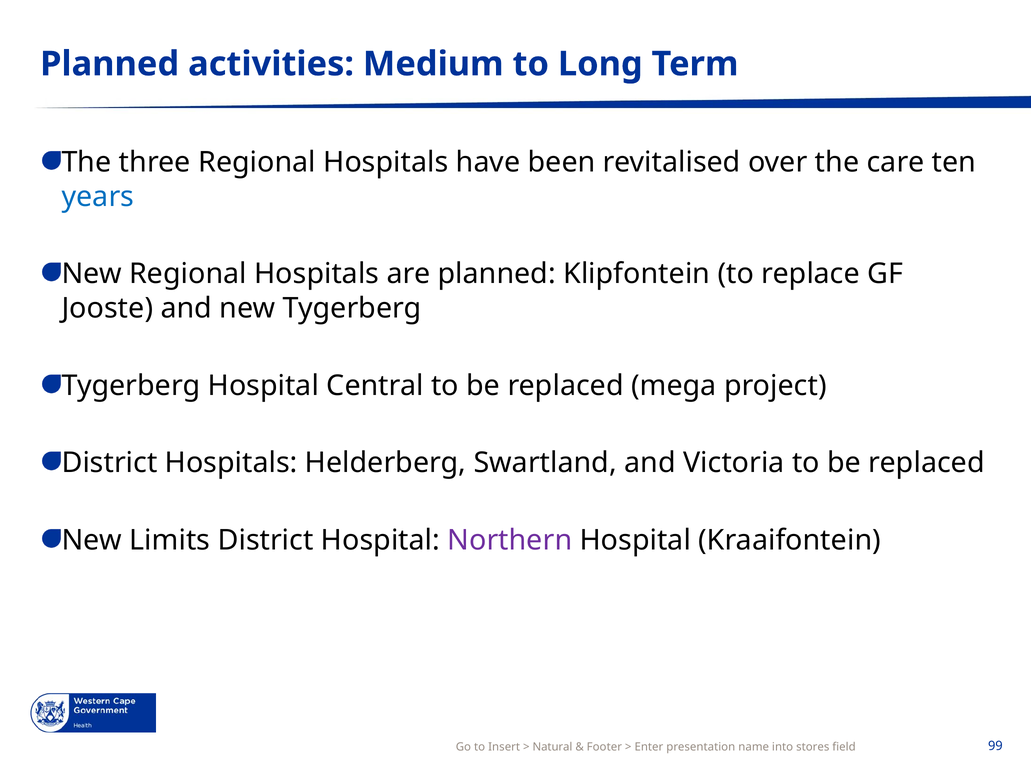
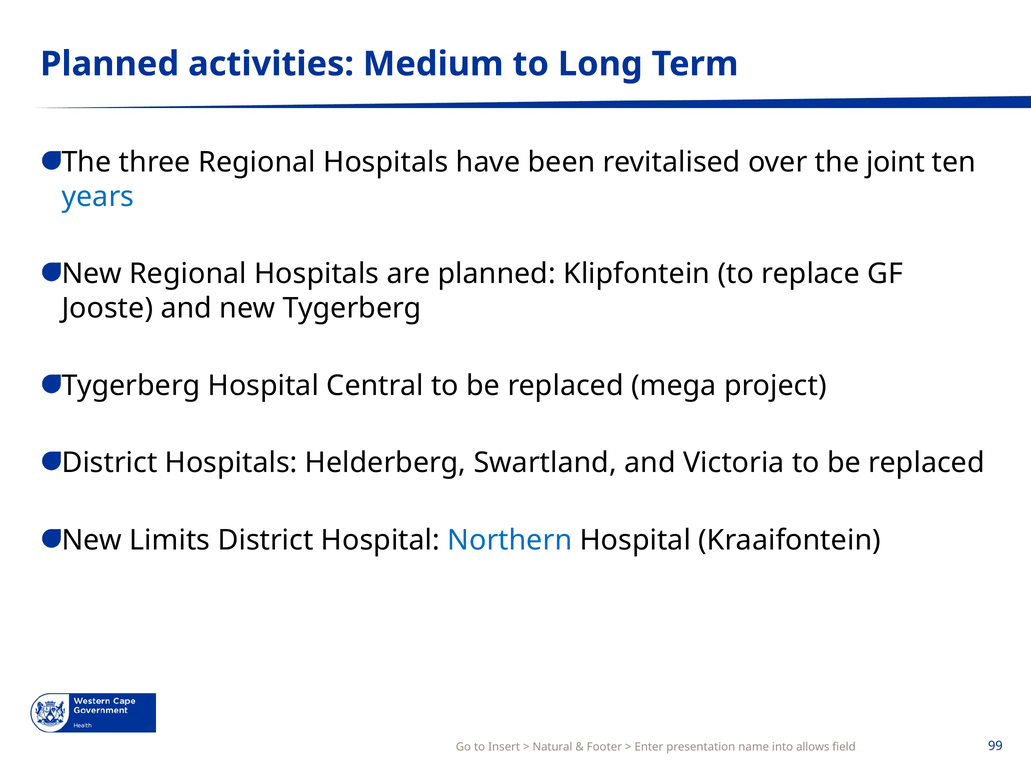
care: care -> joint (896, 162)
Northern colour: purple -> blue (510, 540)
stores: stores -> allows (813, 747)
